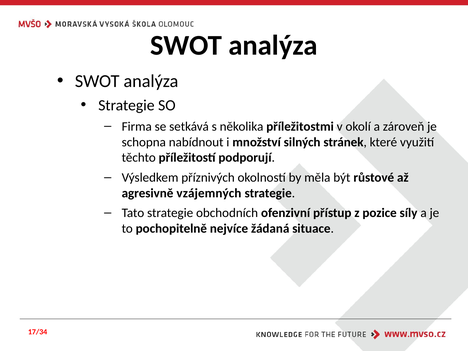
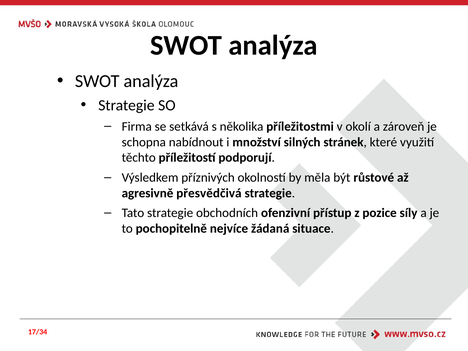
vzájemných: vzájemných -> přesvědčivá (209, 193)
